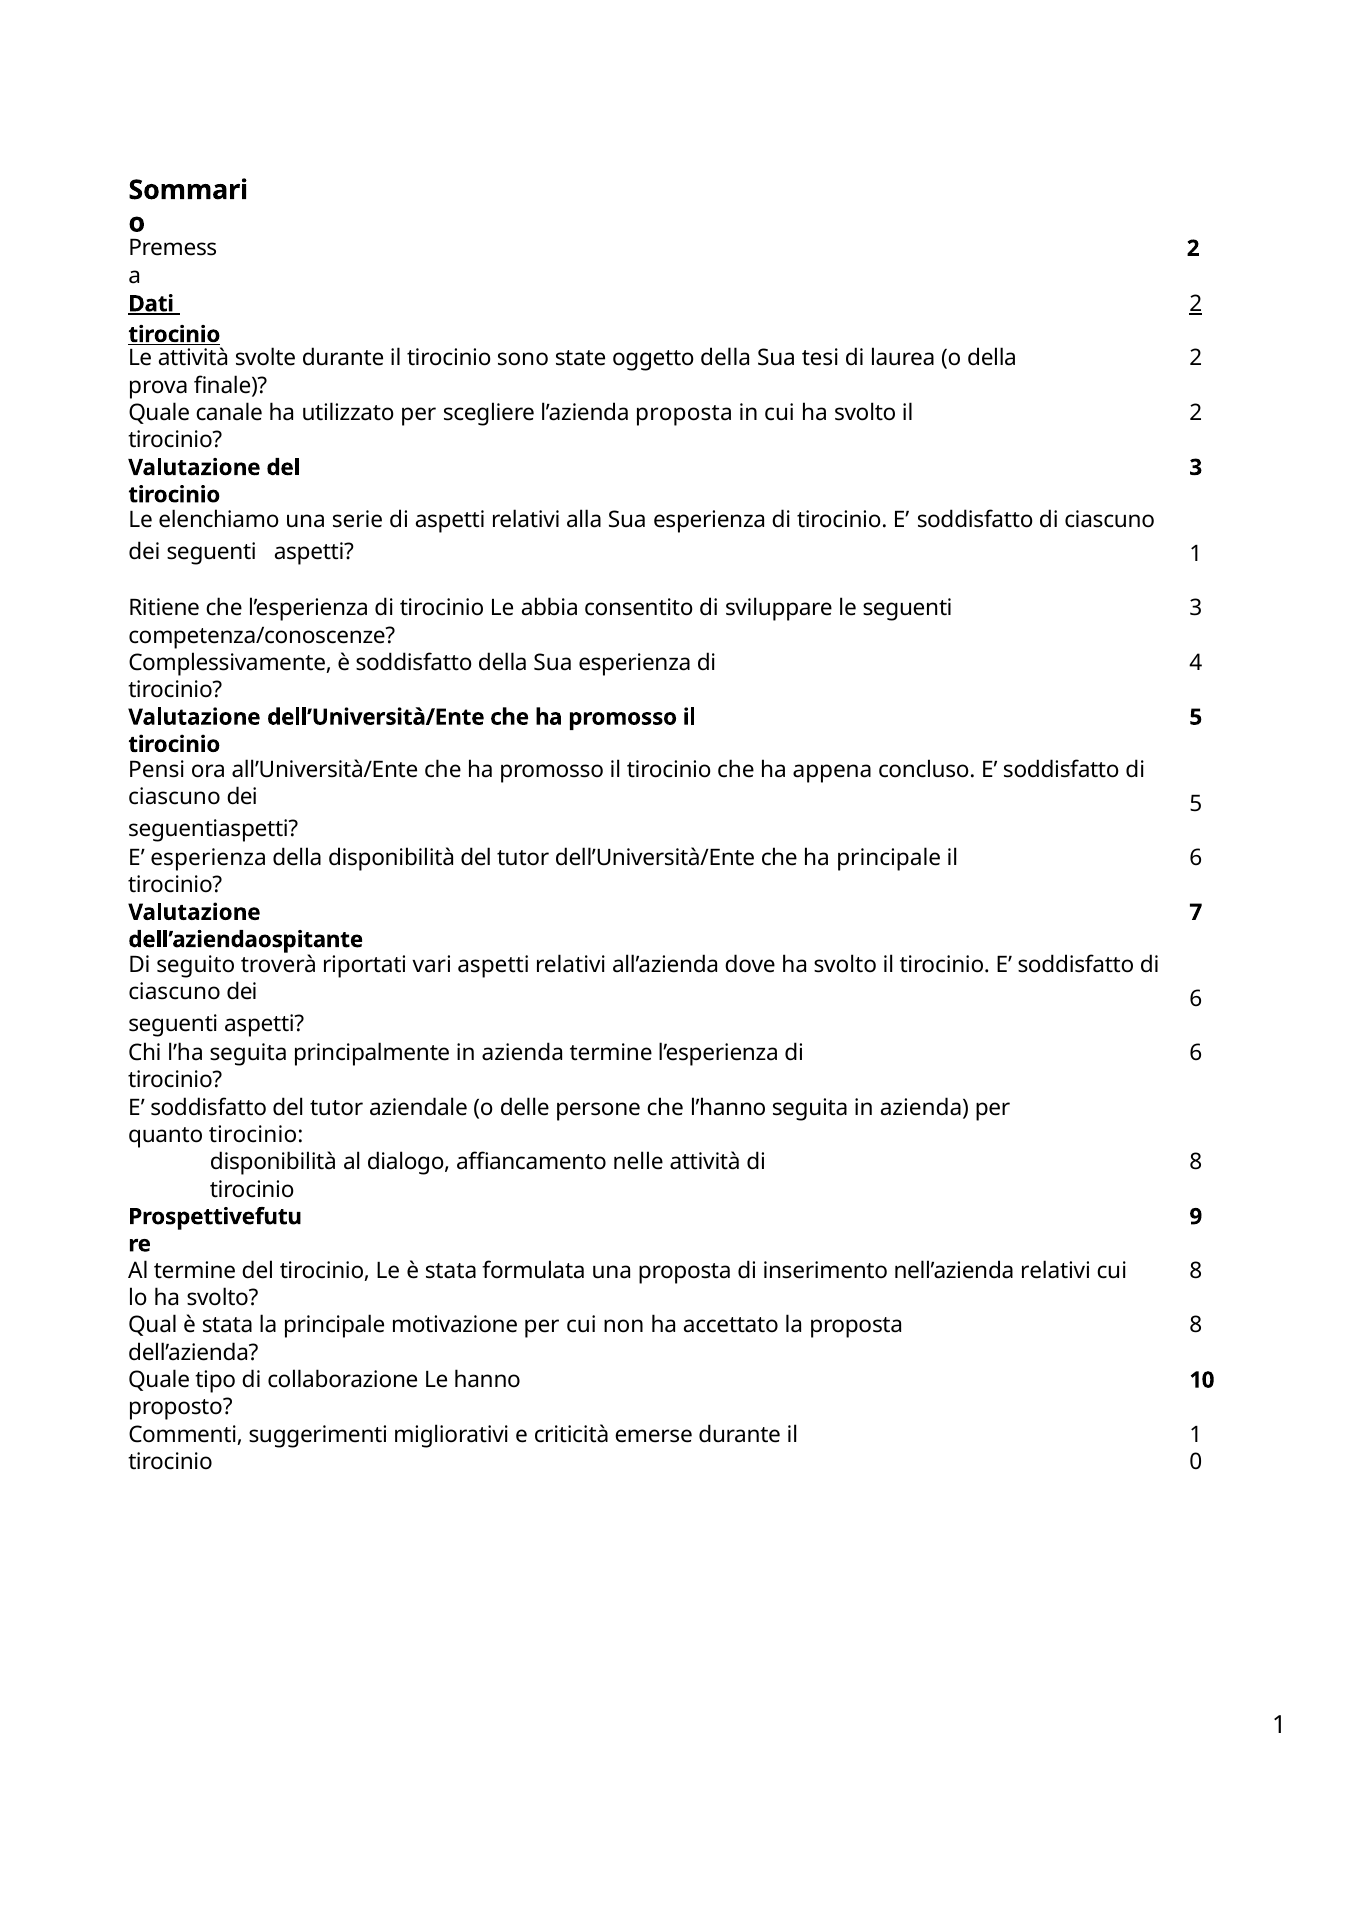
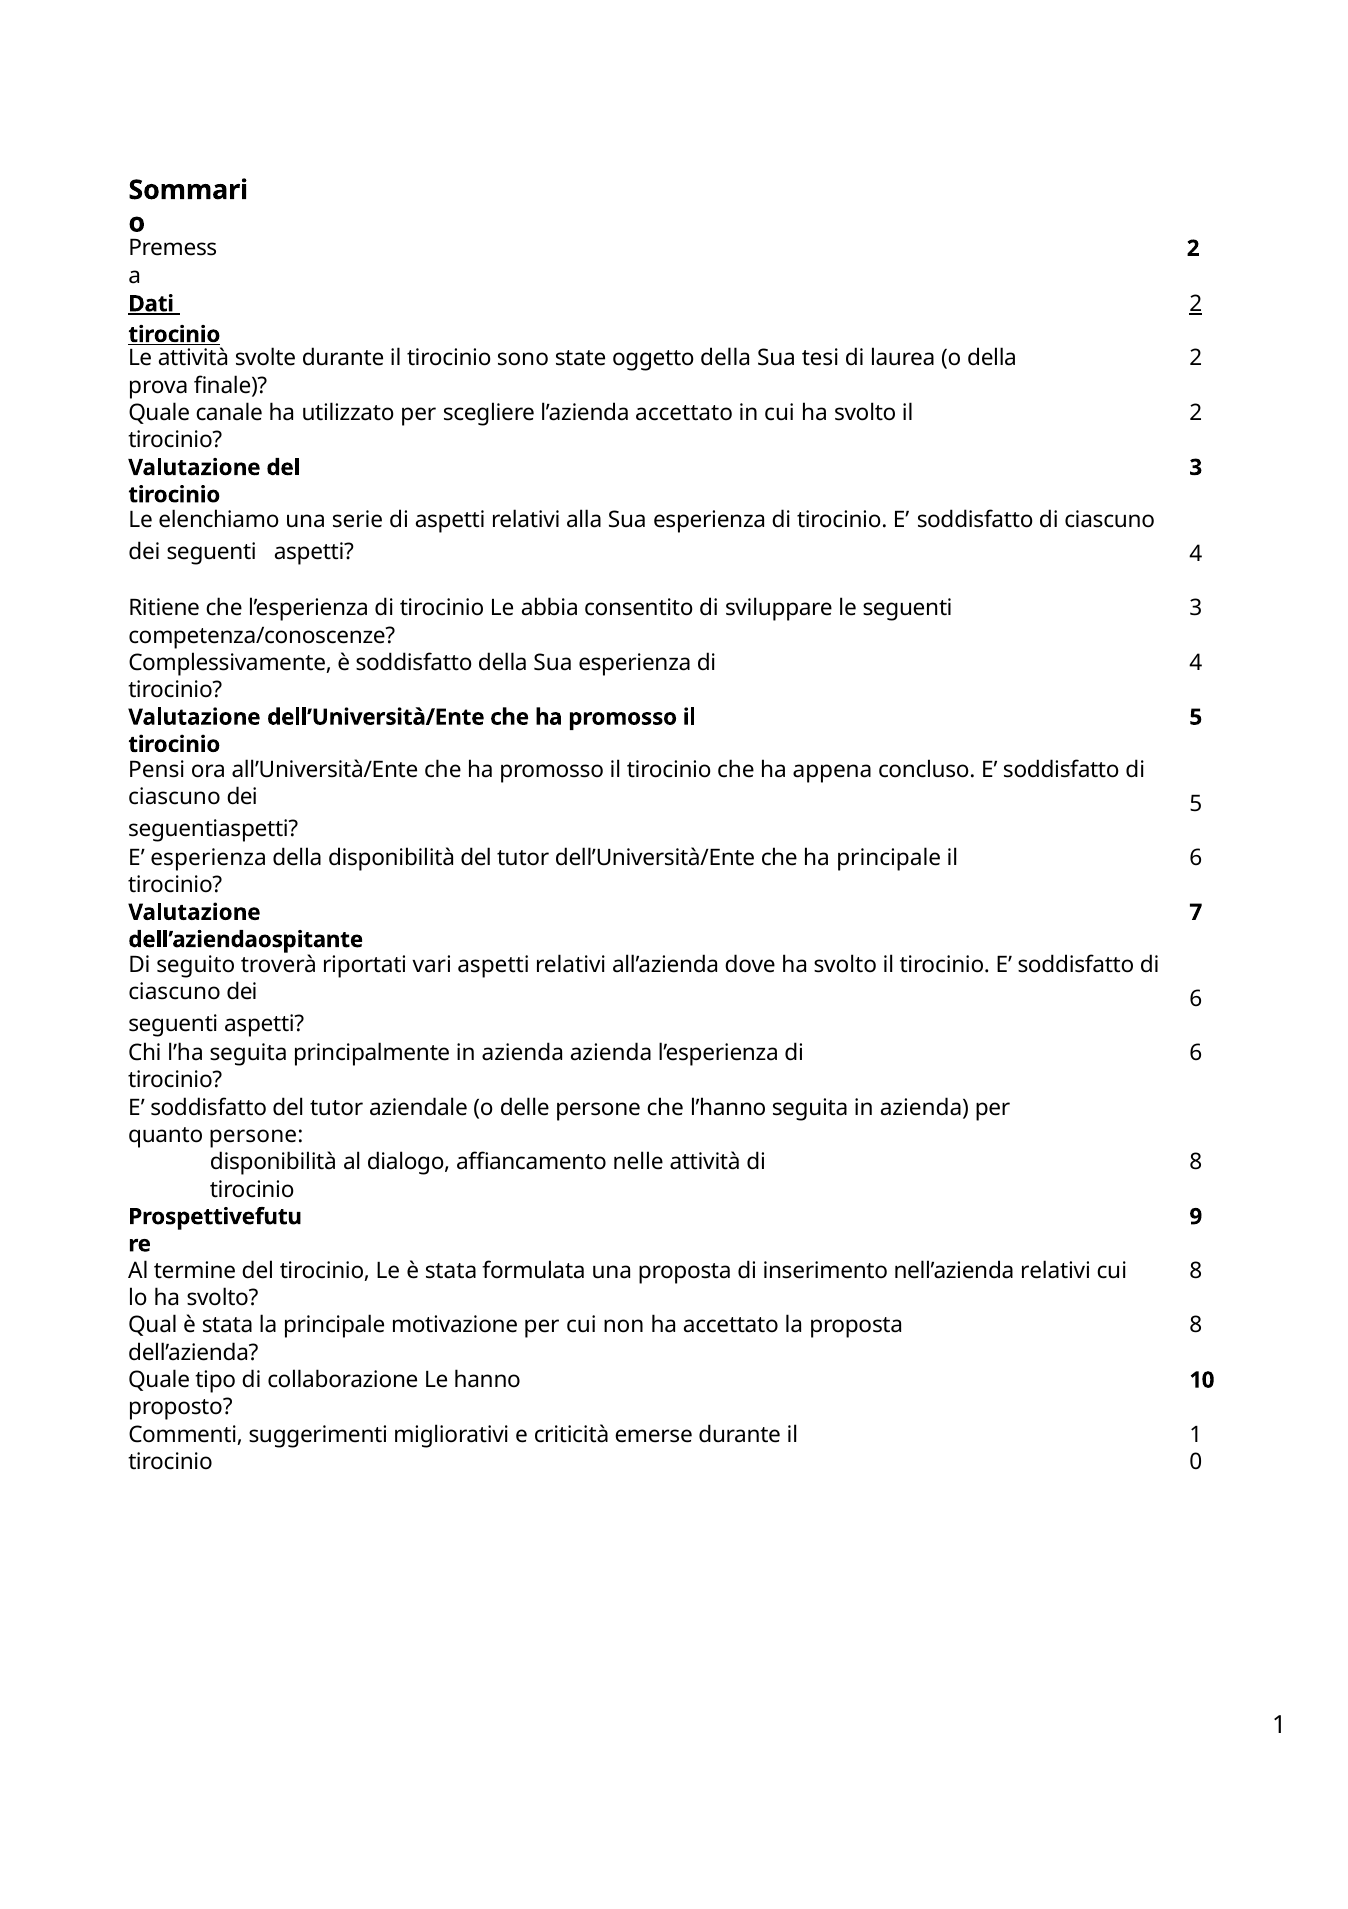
l’azienda proposta: proposta -> accettato (684, 413)
aspetti 1: 1 -> 4 (1196, 554)
azienda termine: termine -> azienda (611, 1053)
quanto tirocinio: tirocinio -> persone (256, 1135)
